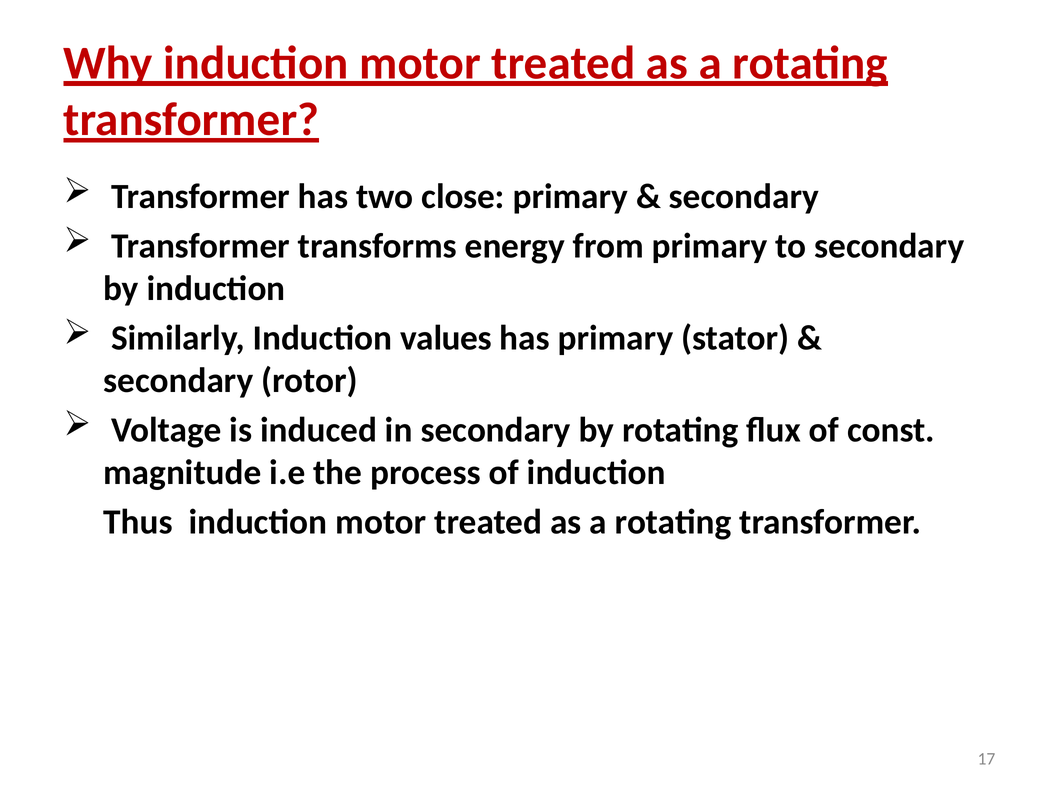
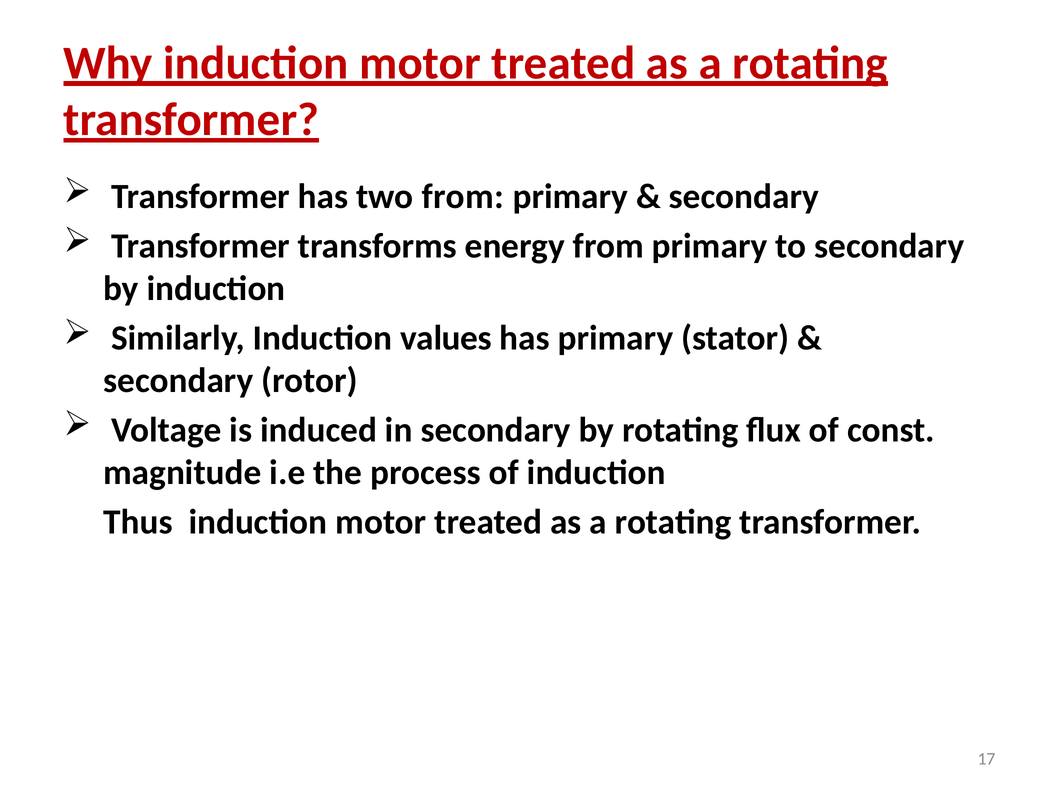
two close: close -> from (463, 197)
